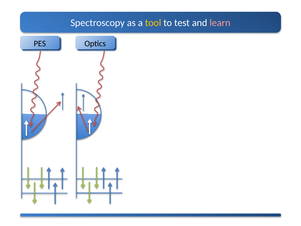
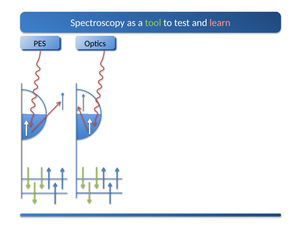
tool colour: yellow -> light green (153, 23)
